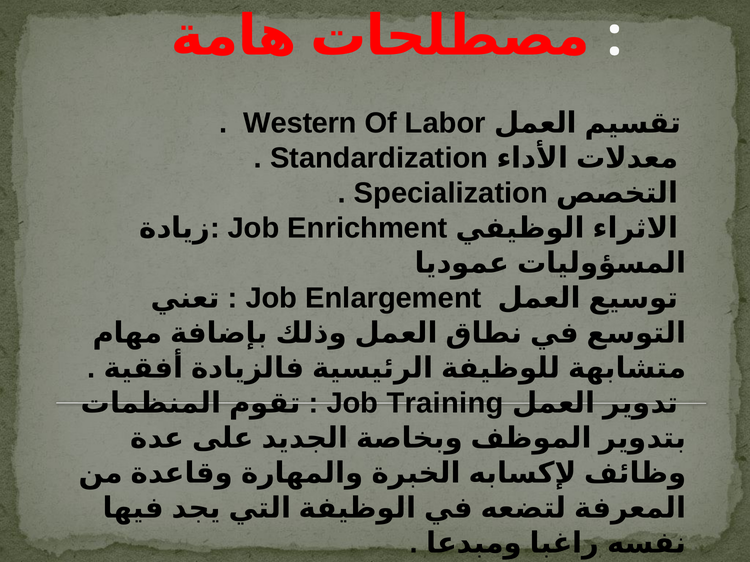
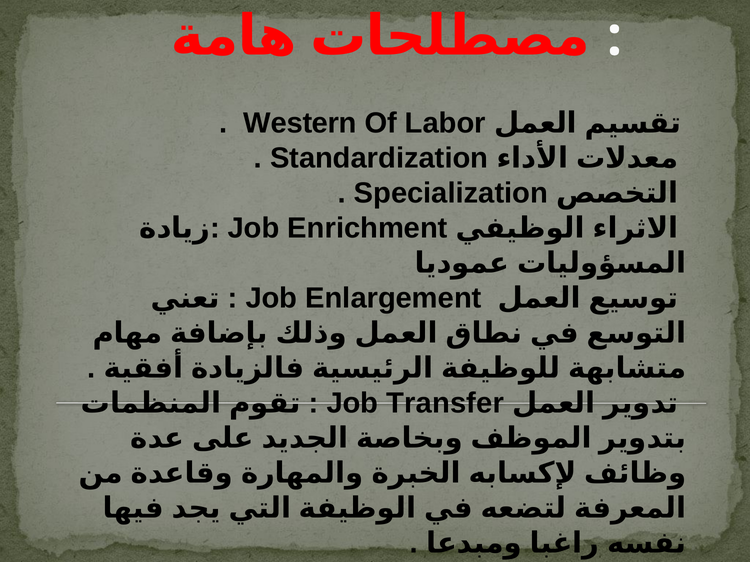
Training: Training -> Transfer (445, 403)
